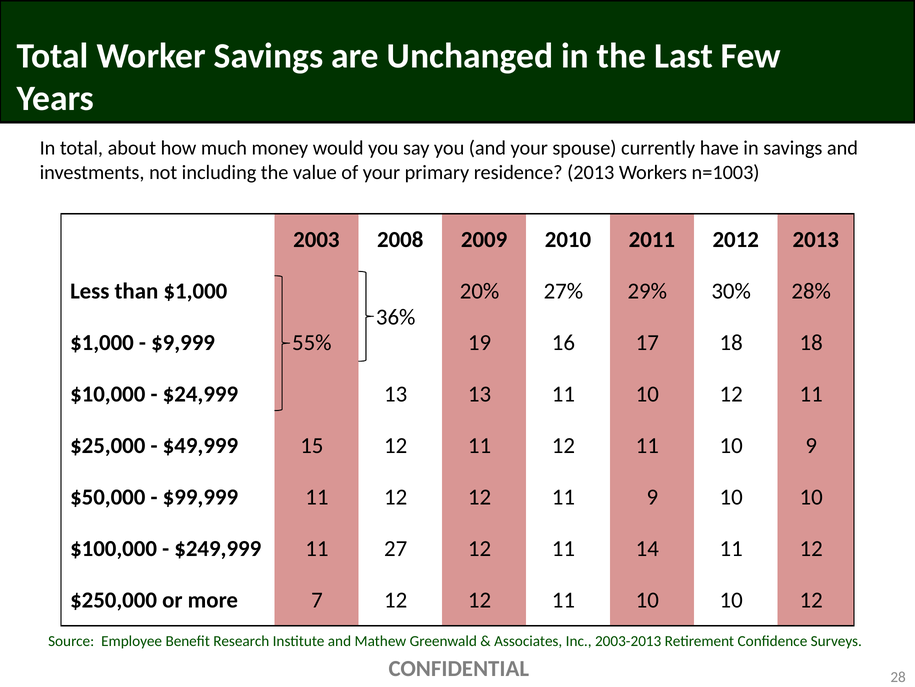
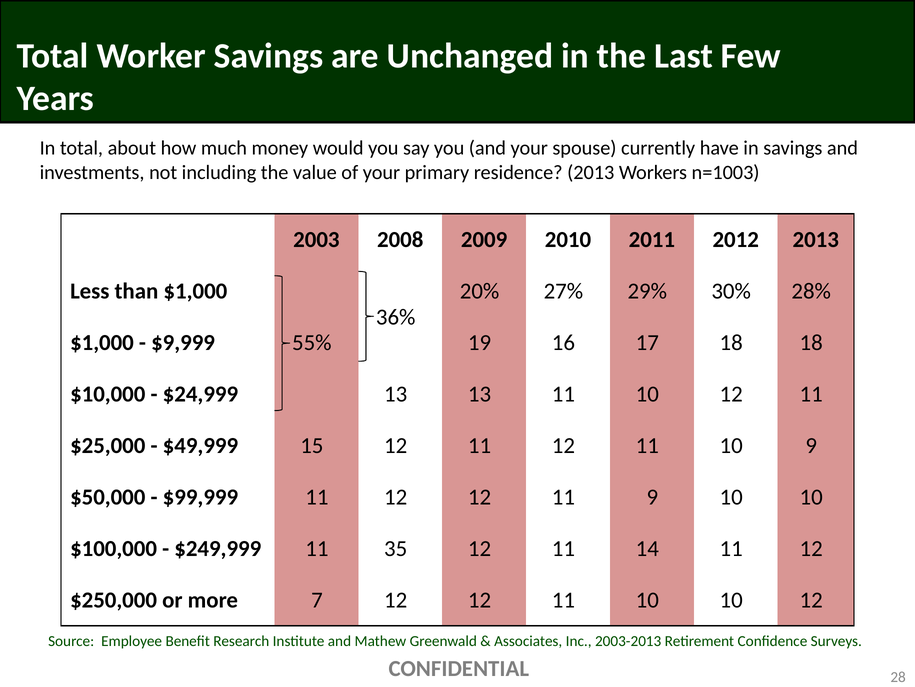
27: 27 -> 35 (396, 548)
